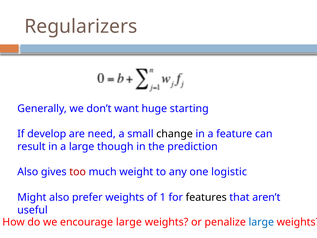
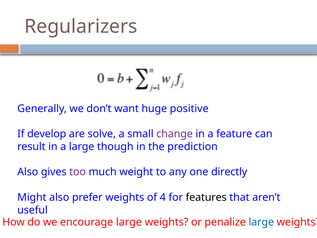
starting: starting -> positive (189, 108)
need: need -> solve (102, 134)
change colour: black -> purple (175, 134)
too colour: red -> purple (78, 172)
logistic: logistic -> directly (229, 172)
1: 1 -> 4 (163, 197)
